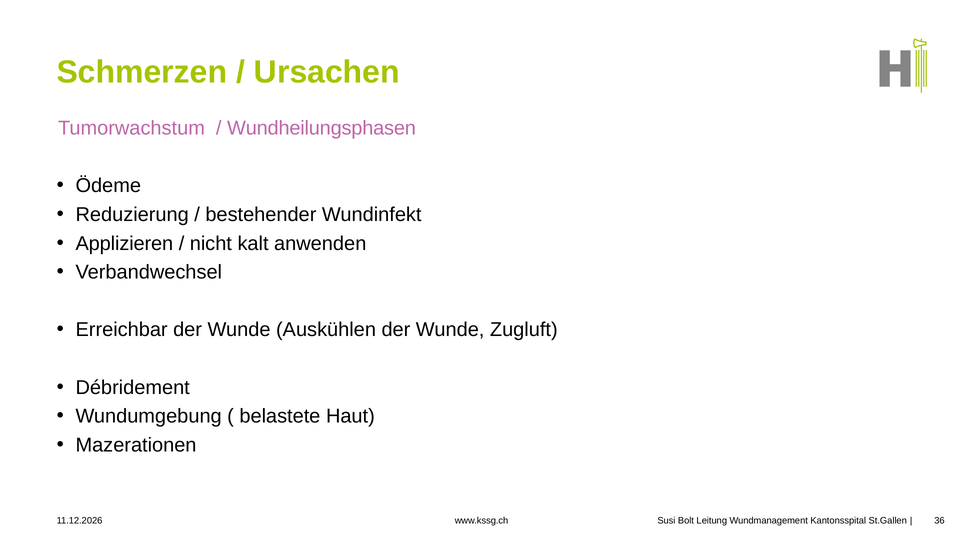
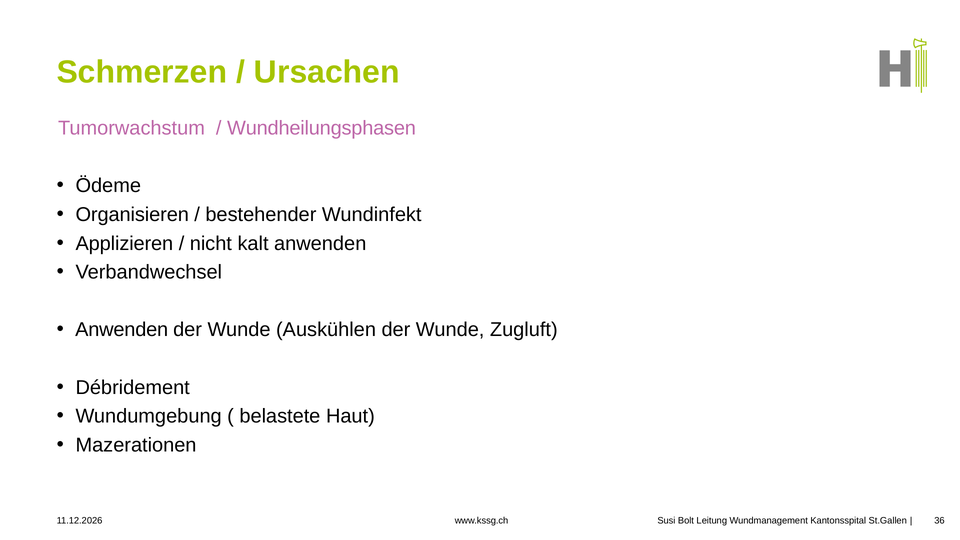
Reduzierung: Reduzierung -> Organisieren (132, 215)
Erreichbar: Erreichbar -> Anwenden (122, 330)
